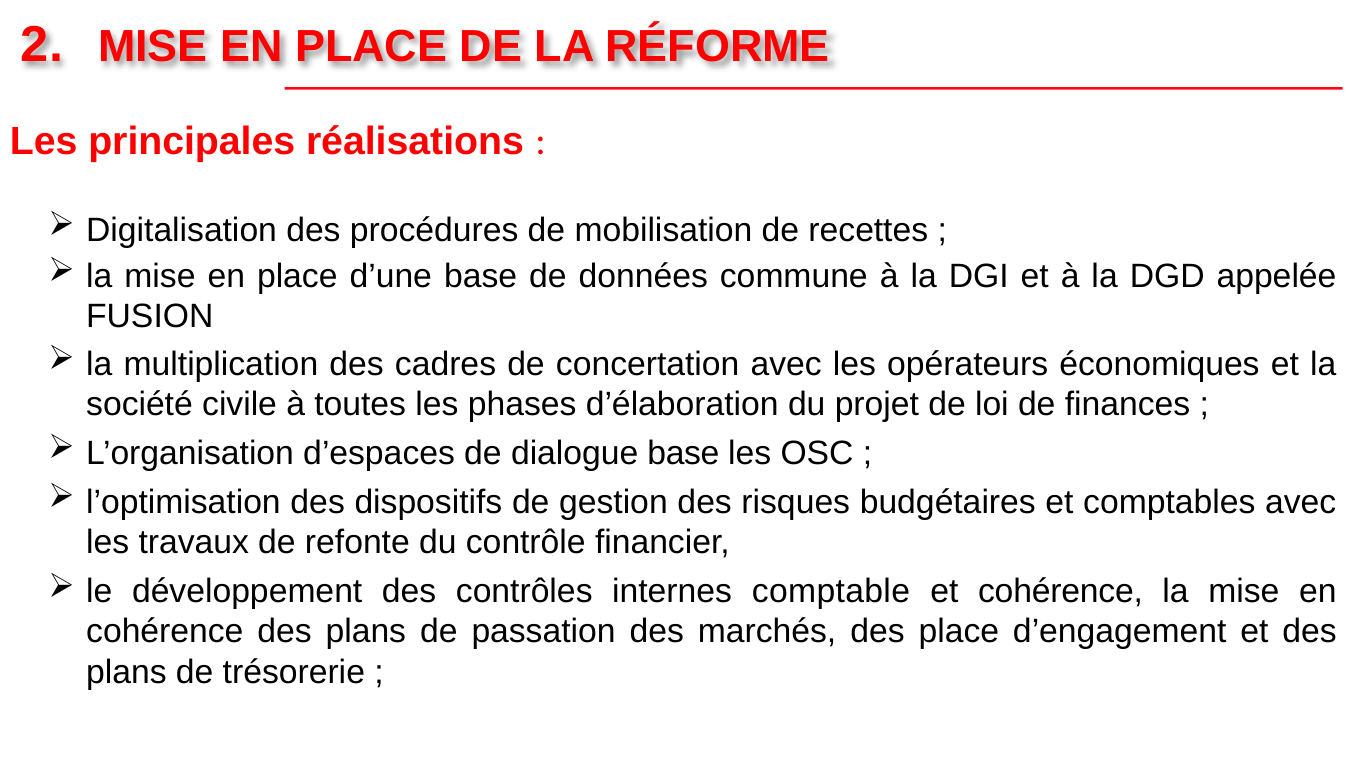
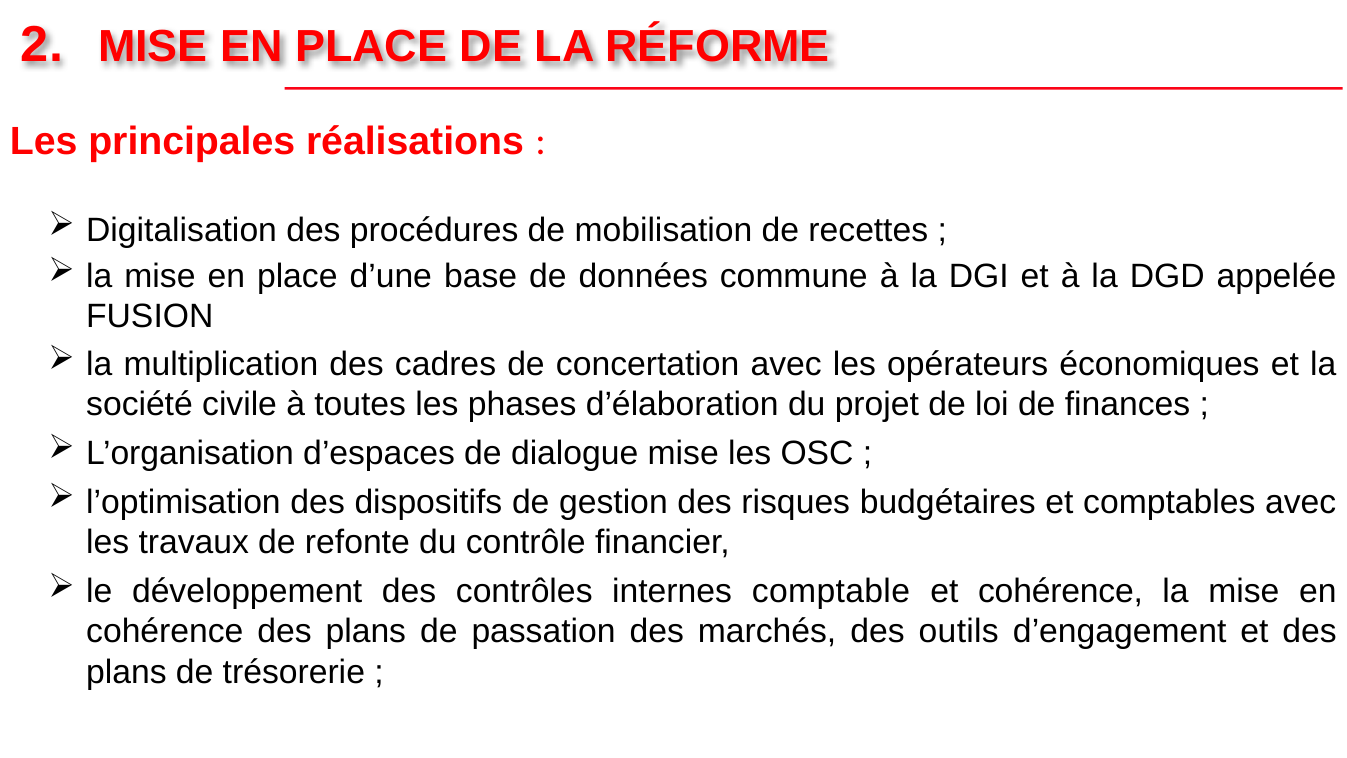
dialogue base: base -> mise (683, 453)
des place: place -> outils (959, 632)
